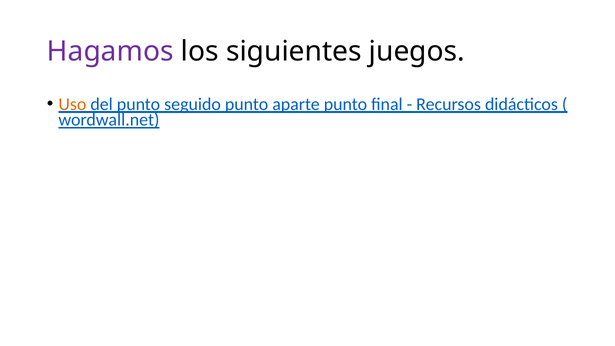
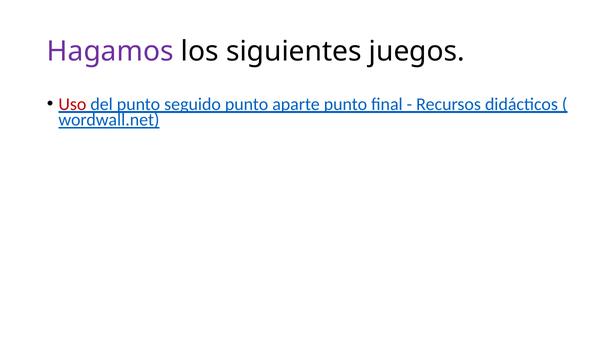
Uso colour: orange -> red (72, 104)
